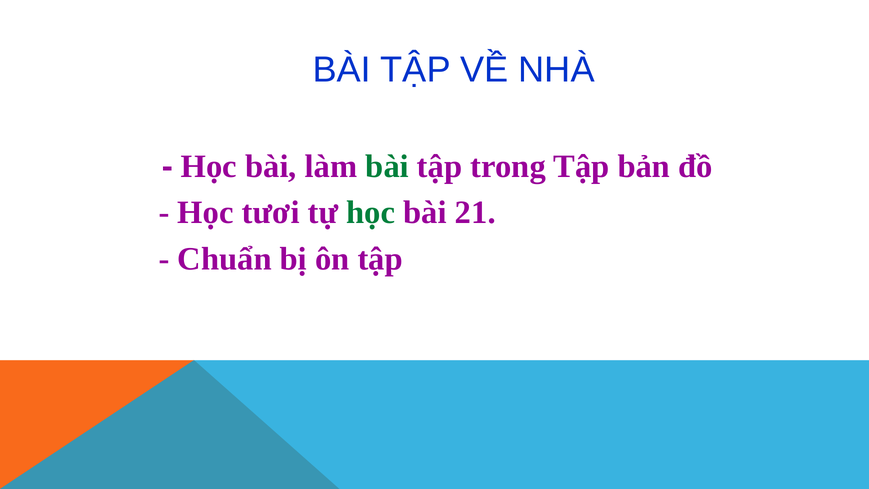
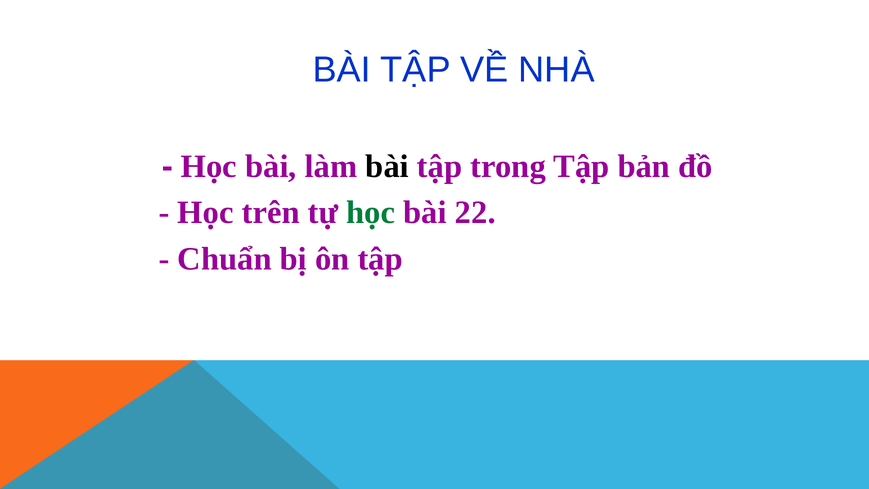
bài colour: green -> black (387, 166)
tươi: tươi -> trên (271, 213)
21: 21 -> 22 (475, 213)
